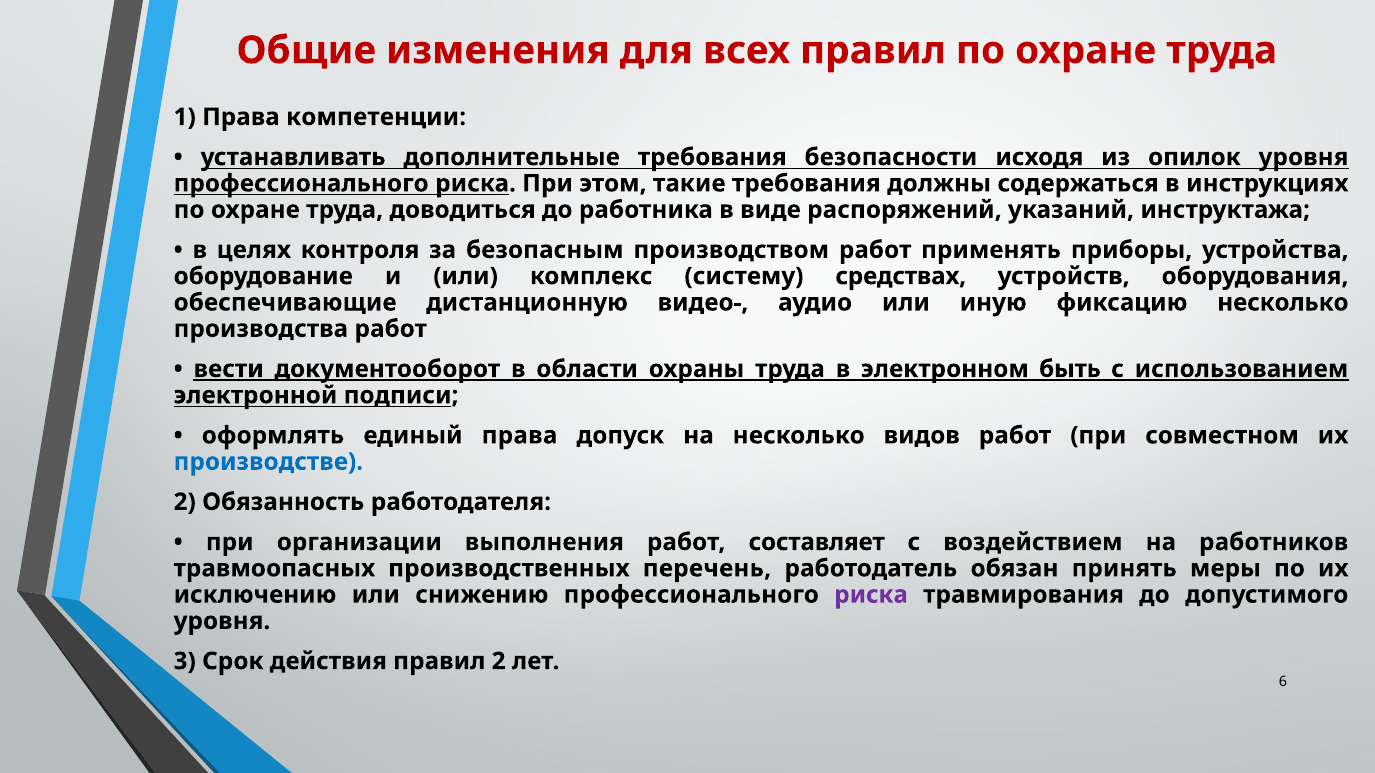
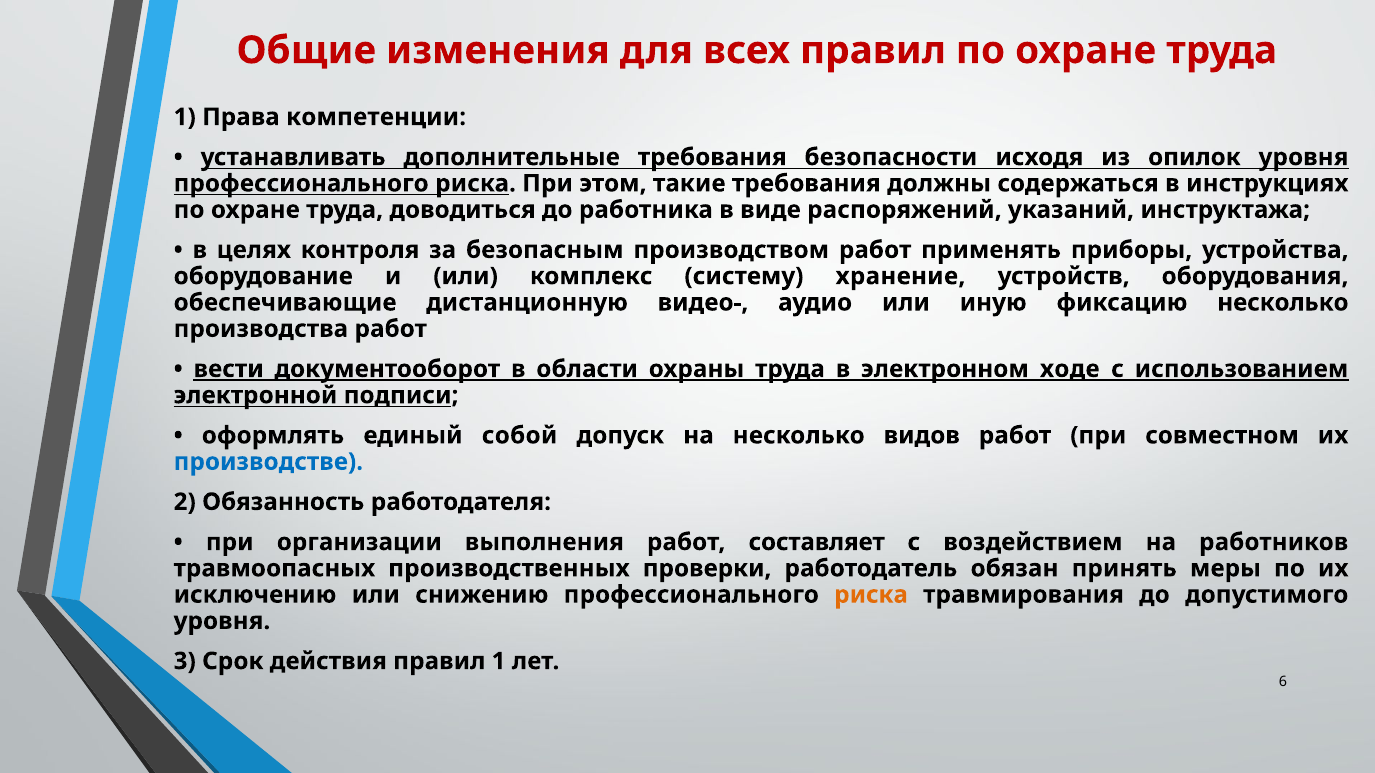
средствах: средствах -> хранение (900, 276)
быть: быть -> ходе (1070, 369)
единый права: права -> собой (520, 436)
перечень: перечень -> проверки (707, 569)
риска colour: purple -> orange (871, 595)
правил 2: 2 -> 1 (499, 661)
